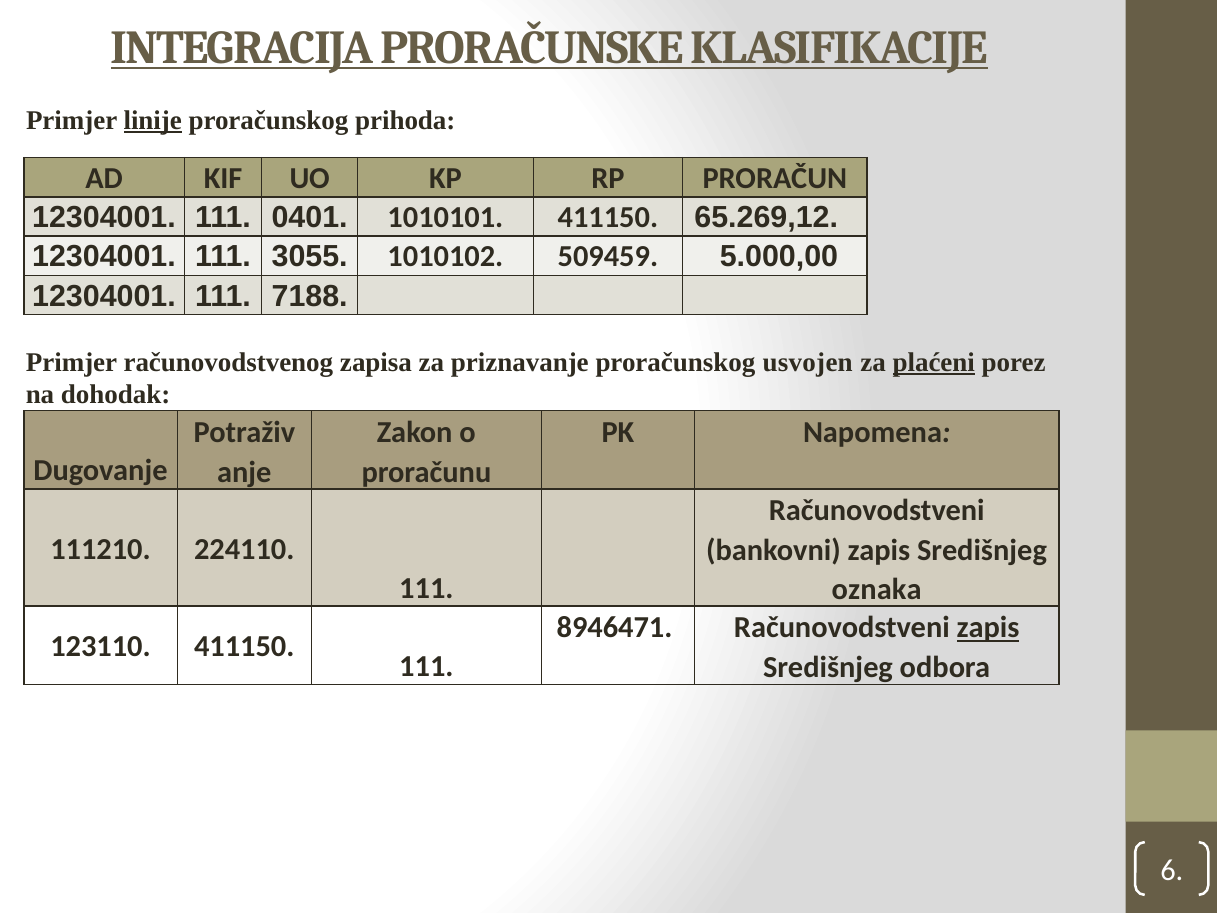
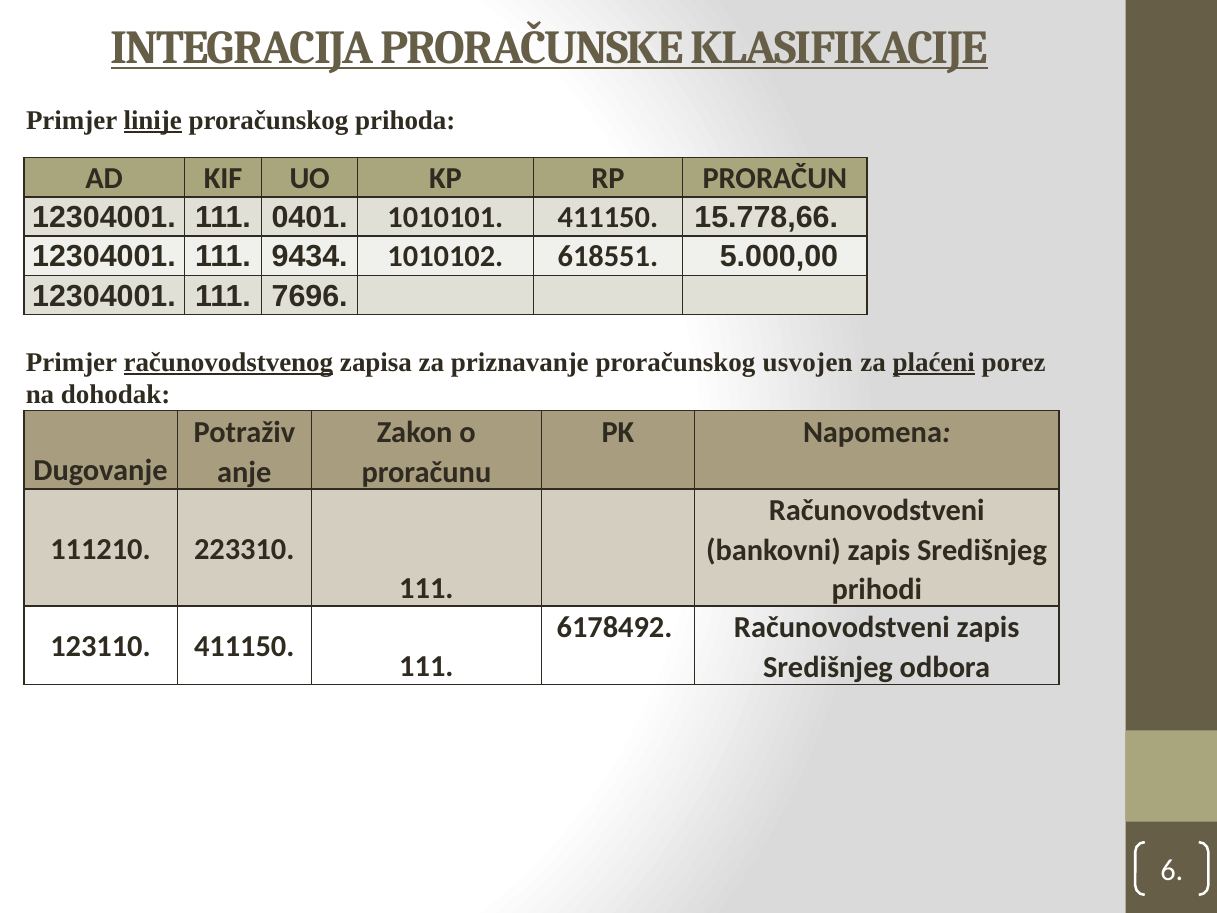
65.269,12: 65.269,12 -> 15.778,66 (766, 218)
3055: 3055 -> 9434 (310, 257)
509459: 509459 -> 618551 (608, 257)
7188: 7188 -> 7696 (310, 296)
računovodstvenog underline: none -> present (228, 362)
224110: 224110 -> 223310 (244, 549)
oznaka: oznaka -> prihodi (877, 590)
8946471: 8946471 -> 6178492 (615, 628)
zapis underline: present -> none (988, 628)
